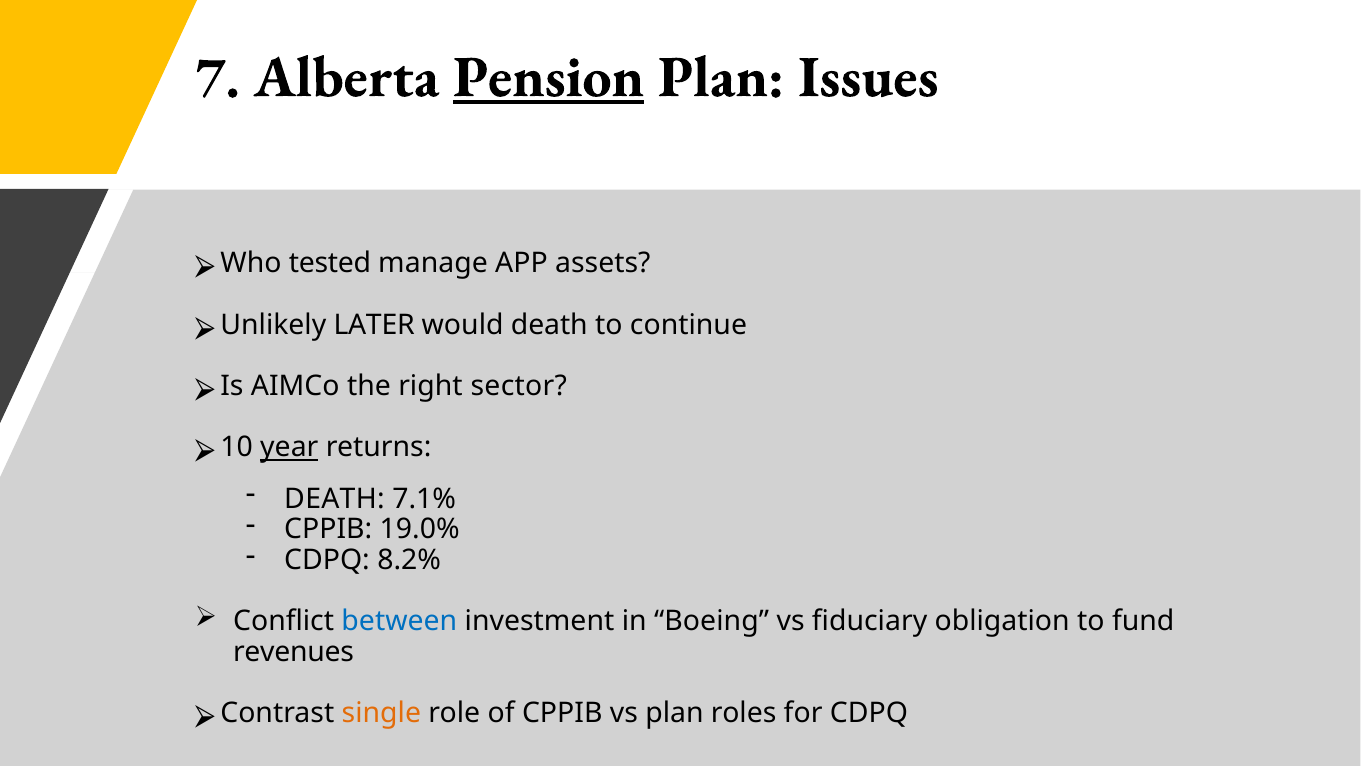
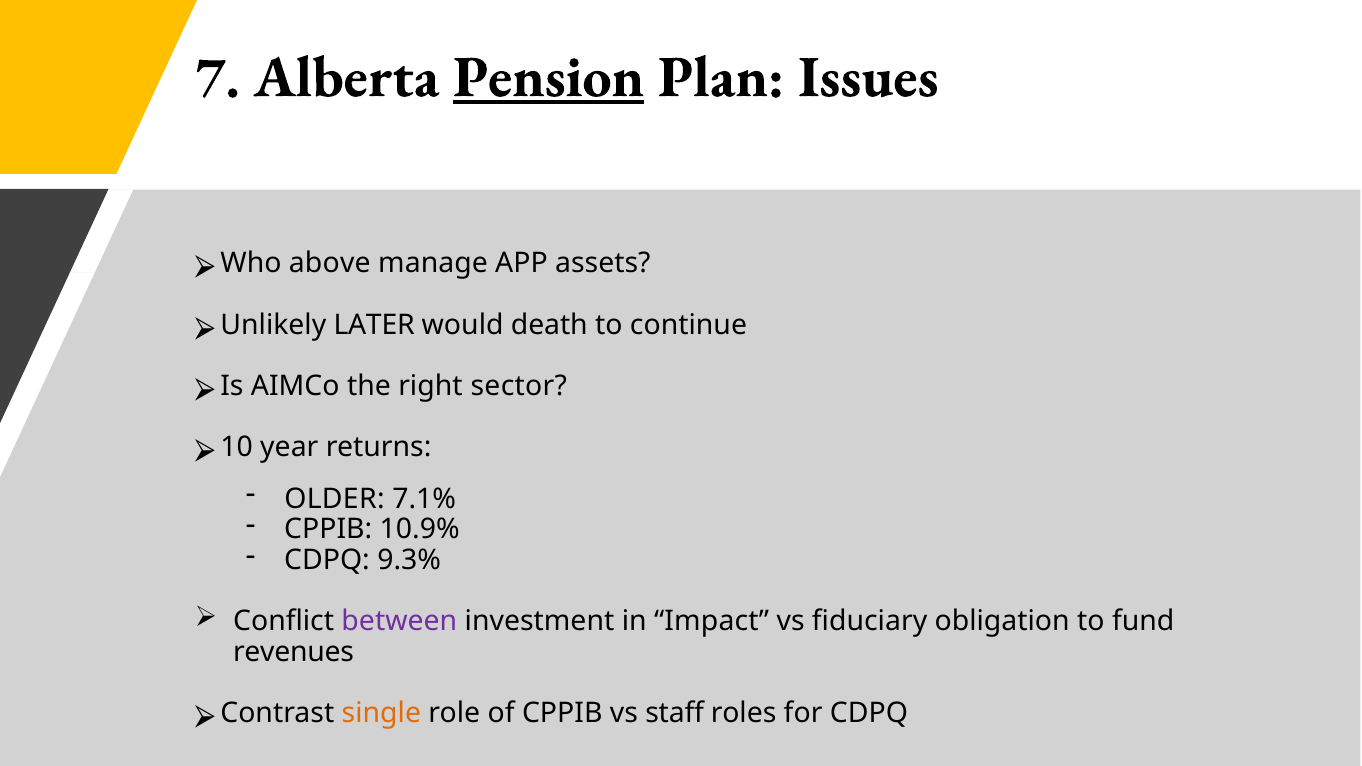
tested: tested -> above (330, 263)
year underline: present -> none (289, 448)
DEATH: DEATH -> OLDER (334, 499)
19.0%: 19.0% -> 10.9% (420, 529)
8.2%: 8.2% -> 9.3% (409, 560)
between colour: blue -> purple (399, 621)
Boeing: Boeing -> Impact (712, 621)
vs plan: plan -> staff (675, 714)
